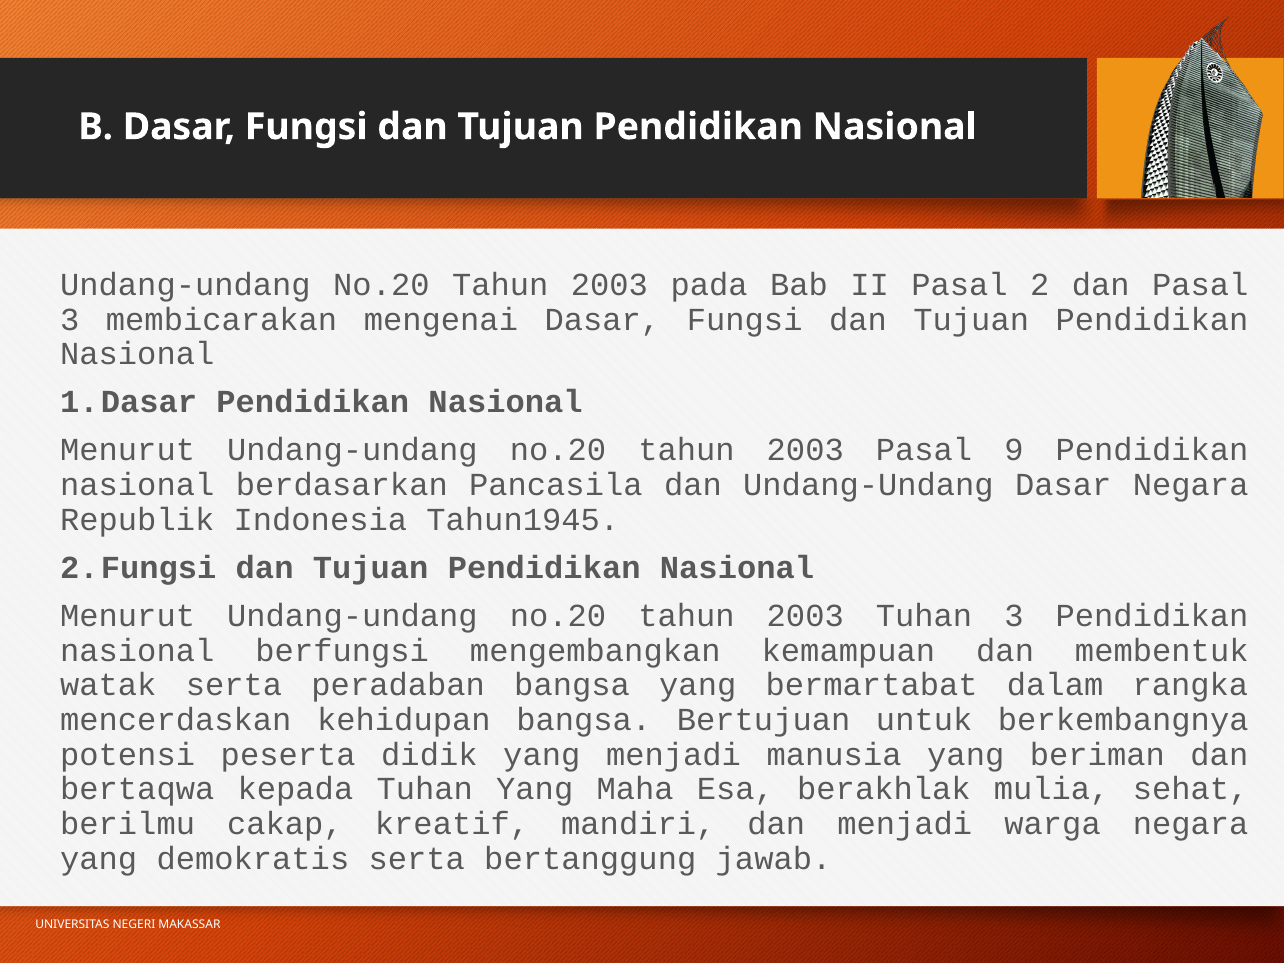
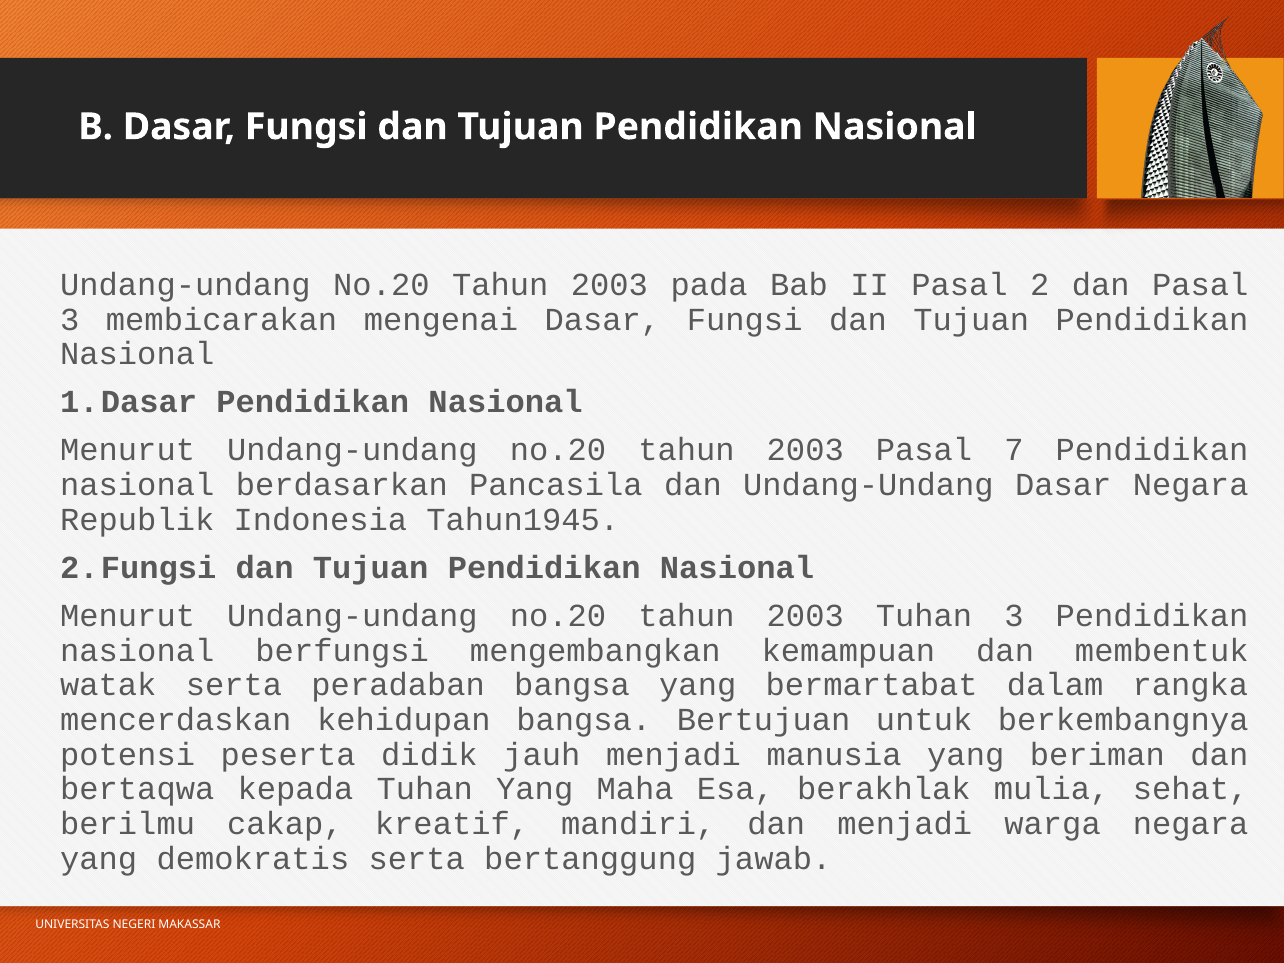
9: 9 -> 7 (1014, 450)
didik yang: yang -> jauh (542, 755)
